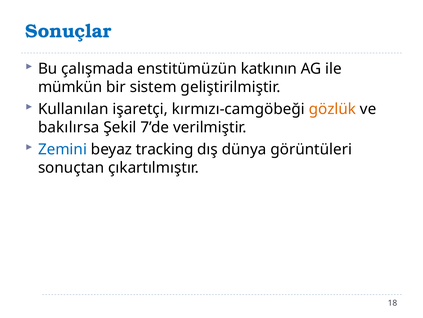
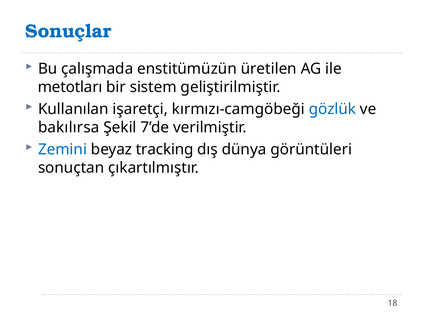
katkının: katkının -> üretilen (269, 69)
mümkün: mümkün -> metotları (70, 87)
gözlük colour: orange -> blue (332, 109)
